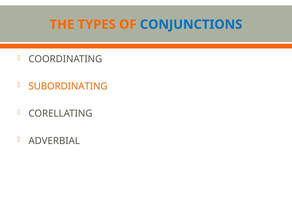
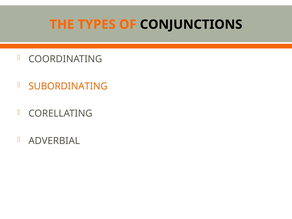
CONJUNCTIONS colour: blue -> black (191, 24)
